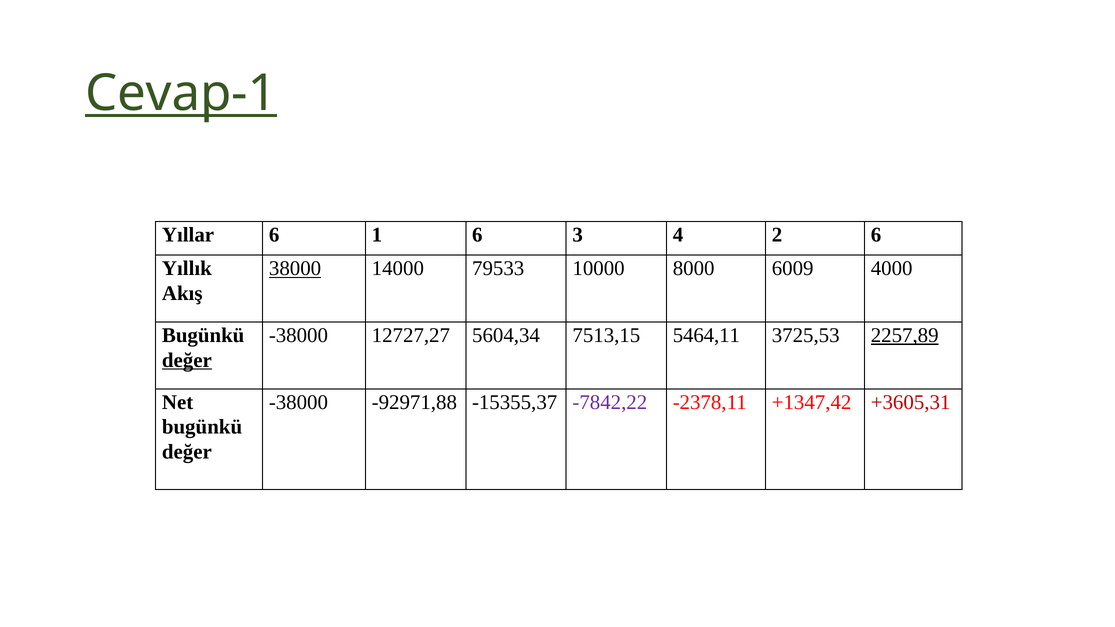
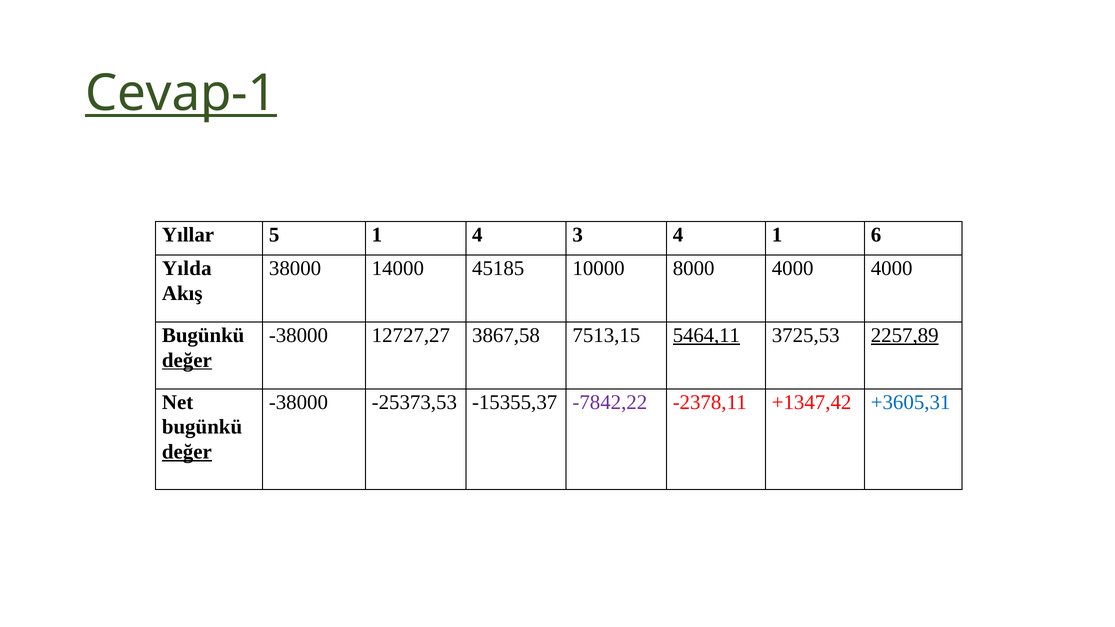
Yıllar 6: 6 -> 5 (274, 235)
1 6: 6 -> 4 (477, 235)
4 2: 2 -> 1 (777, 235)
Yıllık: Yıllık -> Yılda (187, 269)
38000 underline: present -> none (295, 269)
79533: 79533 -> 45185 (498, 269)
8000 6009: 6009 -> 4000 (793, 269)
5604,34: 5604,34 -> 3867,58 (506, 335)
5464,11 underline: none -> present (706, 335)
-92971,88: -92971,88 -> -25373,53 (414, 402)
+3605,31 colour: red -> blue (911, 402)
değer underline: none -> present (187, 452)
